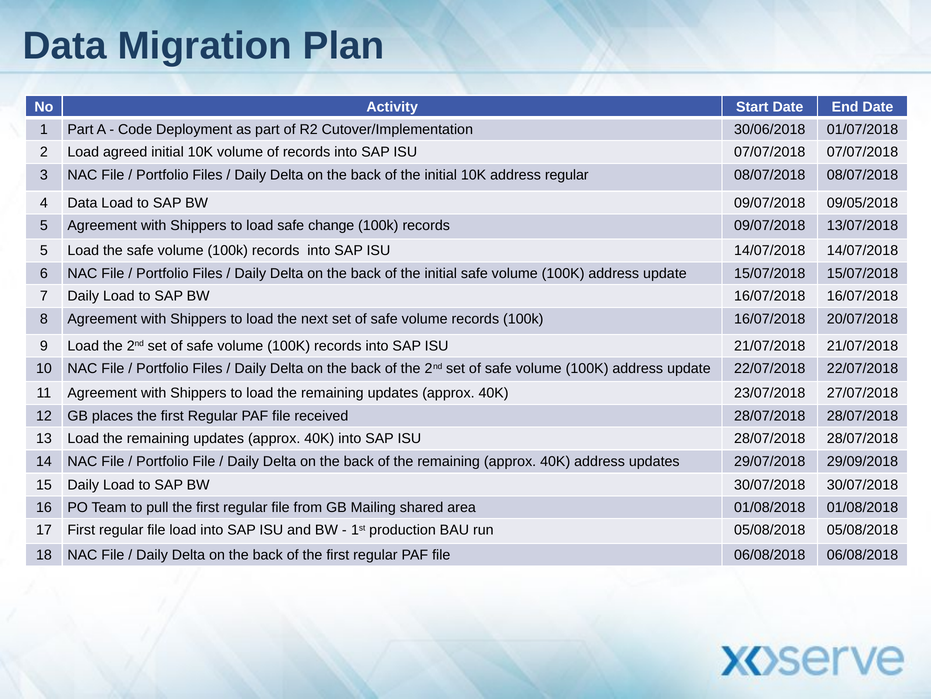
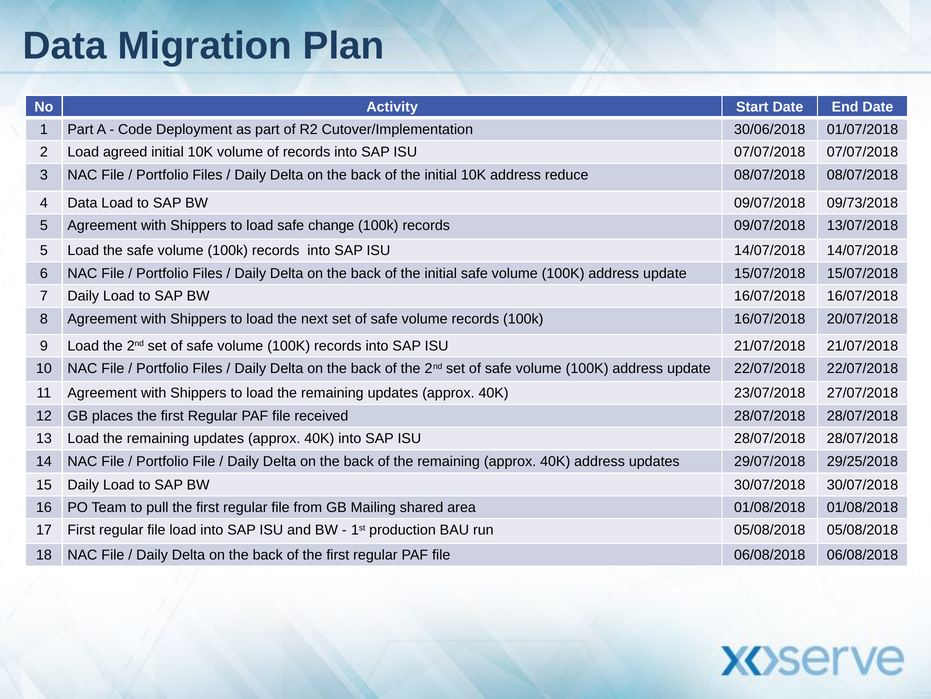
address regular: regular -> reduce (567, 175)
09/05/2018: 09/05/2018 -> 09/73/2018 (863, 203)
29/09/2018: 29/09/2018 -> 29/25/2018 (863, 461)
